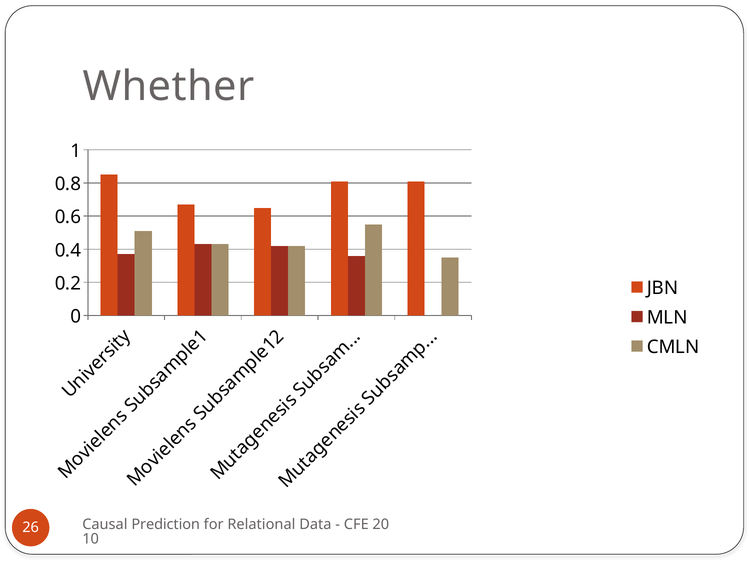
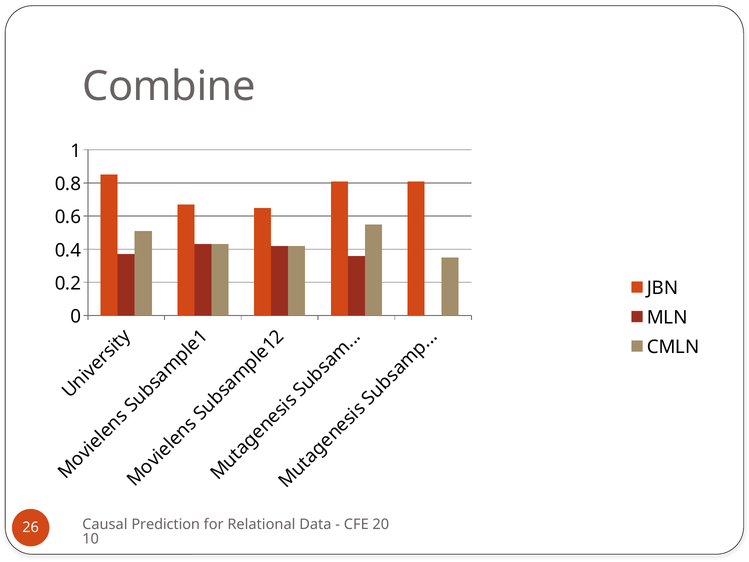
Whether: Whether -> Combine (169, 87)
